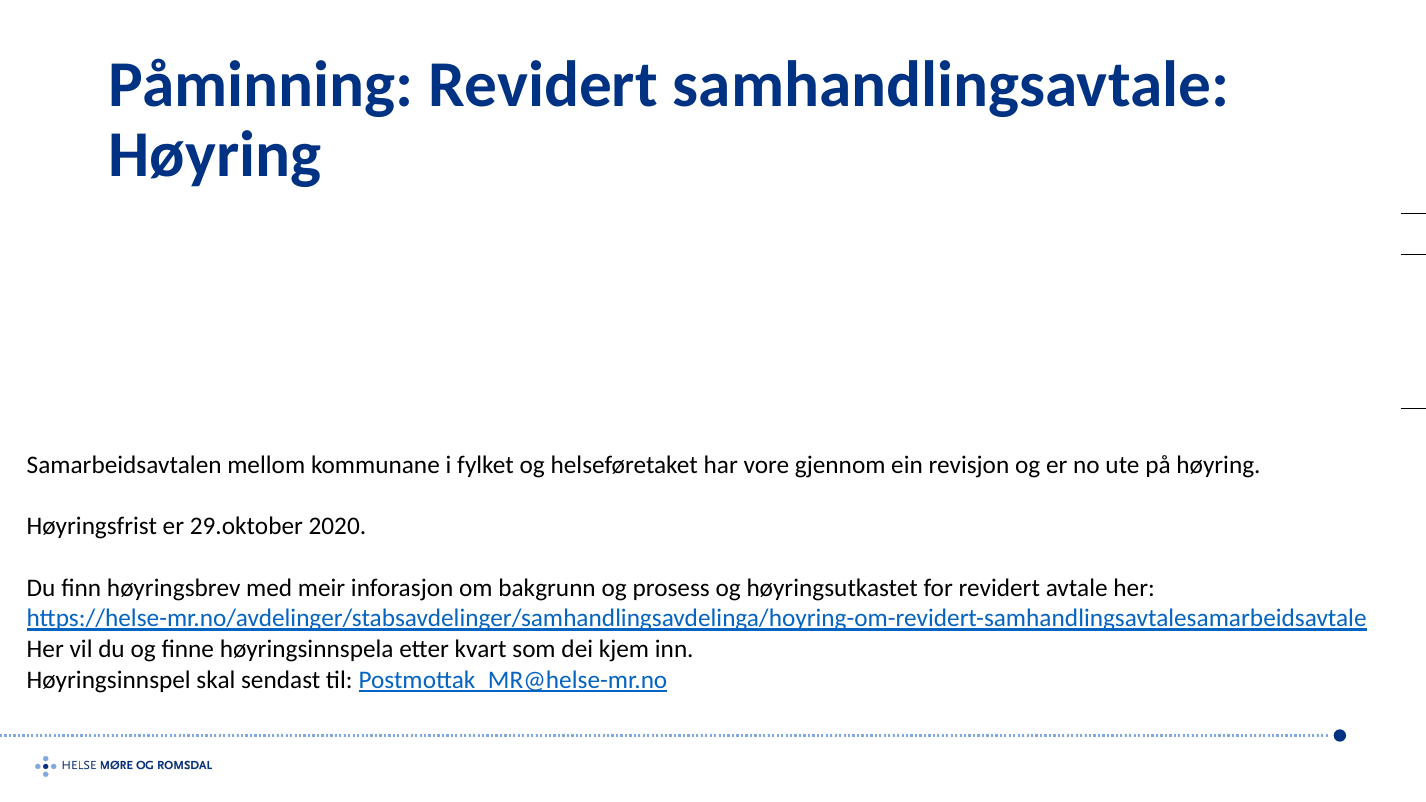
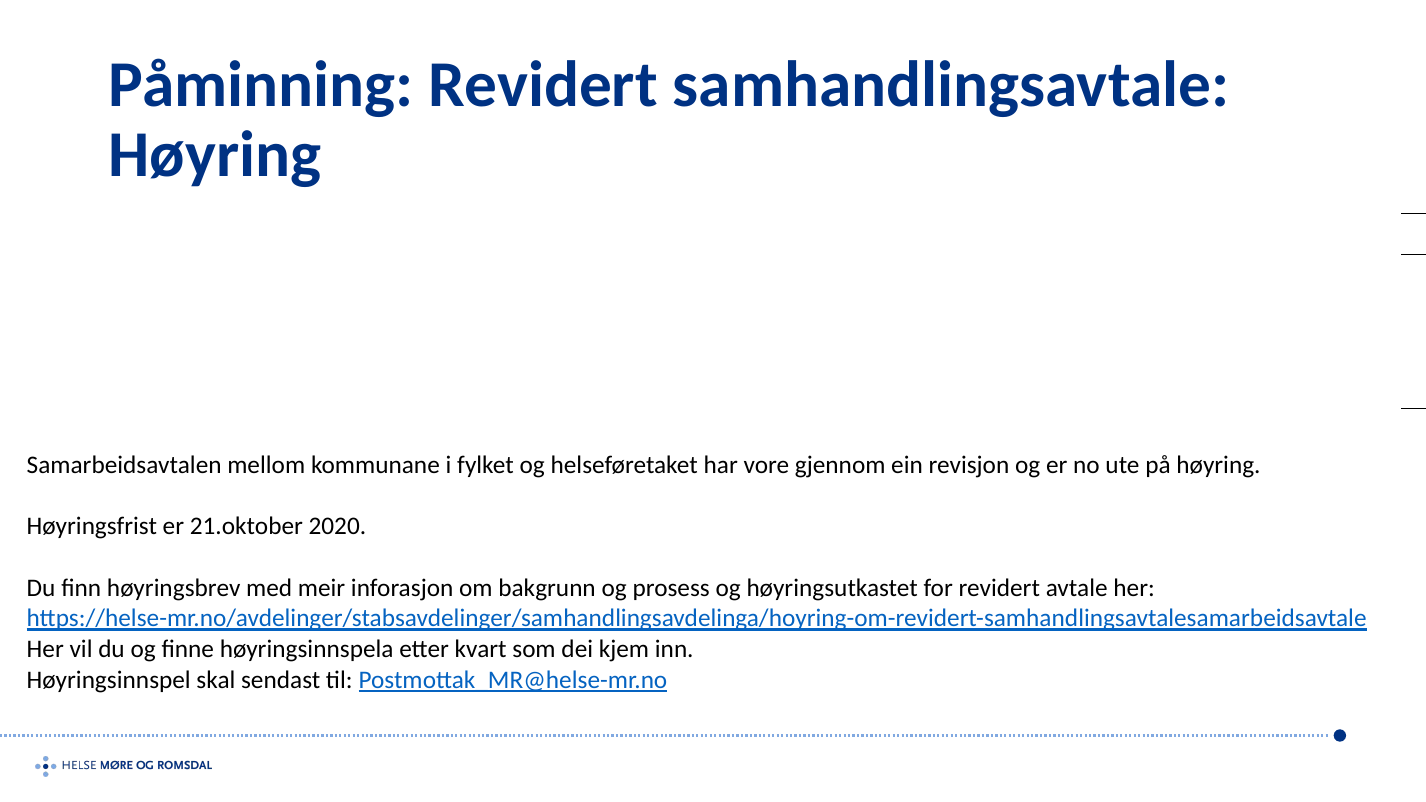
29.oktober: 29.oktober -> 21.oktober (246, 526)
